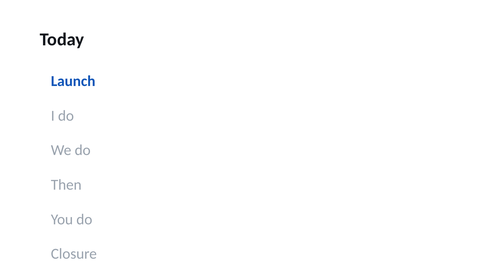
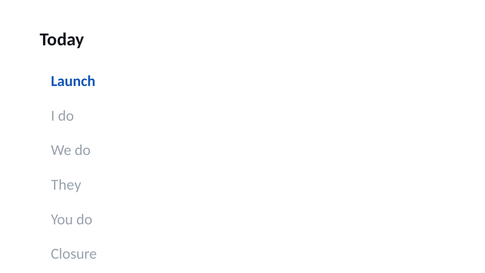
Then: Then -> They (66, 185)
